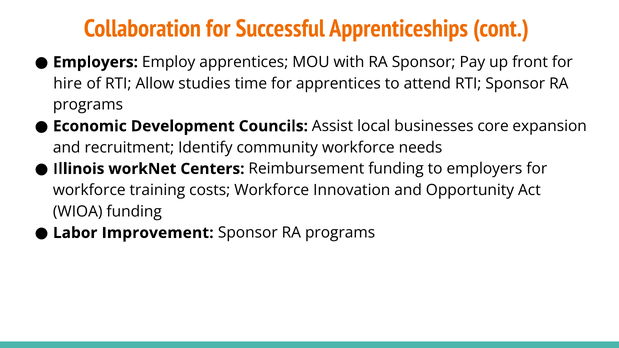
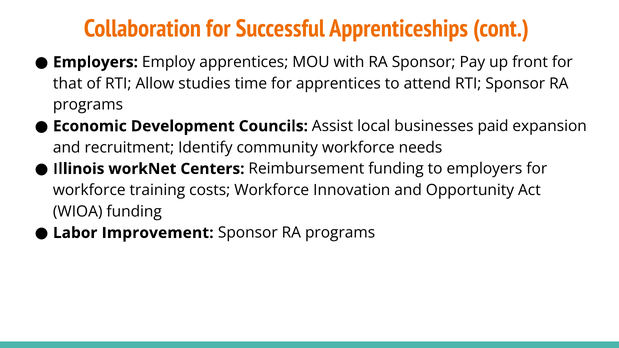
hire: hire -> that (68, 84)
core: core -> paid (493, 126)
